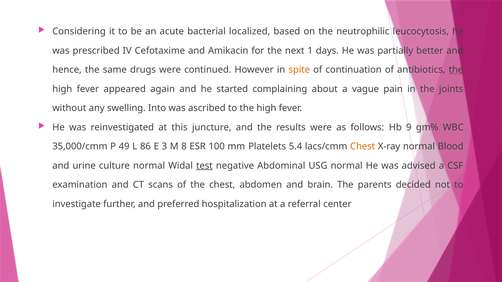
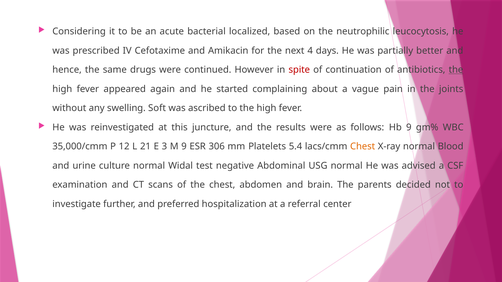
1: 1 -> 4 (310, 51)
spite colour: orange -> red (299, 70)
Into: Into -> Soft (157, 108)
49: 49 -> 12 (124, 147)
86: 86 -> 21 (145, 147)
M 8: 8 -> 9 (184, 147)
100: 100 -> 306 (217, 147)
test underline: present -> none (204, 166)
